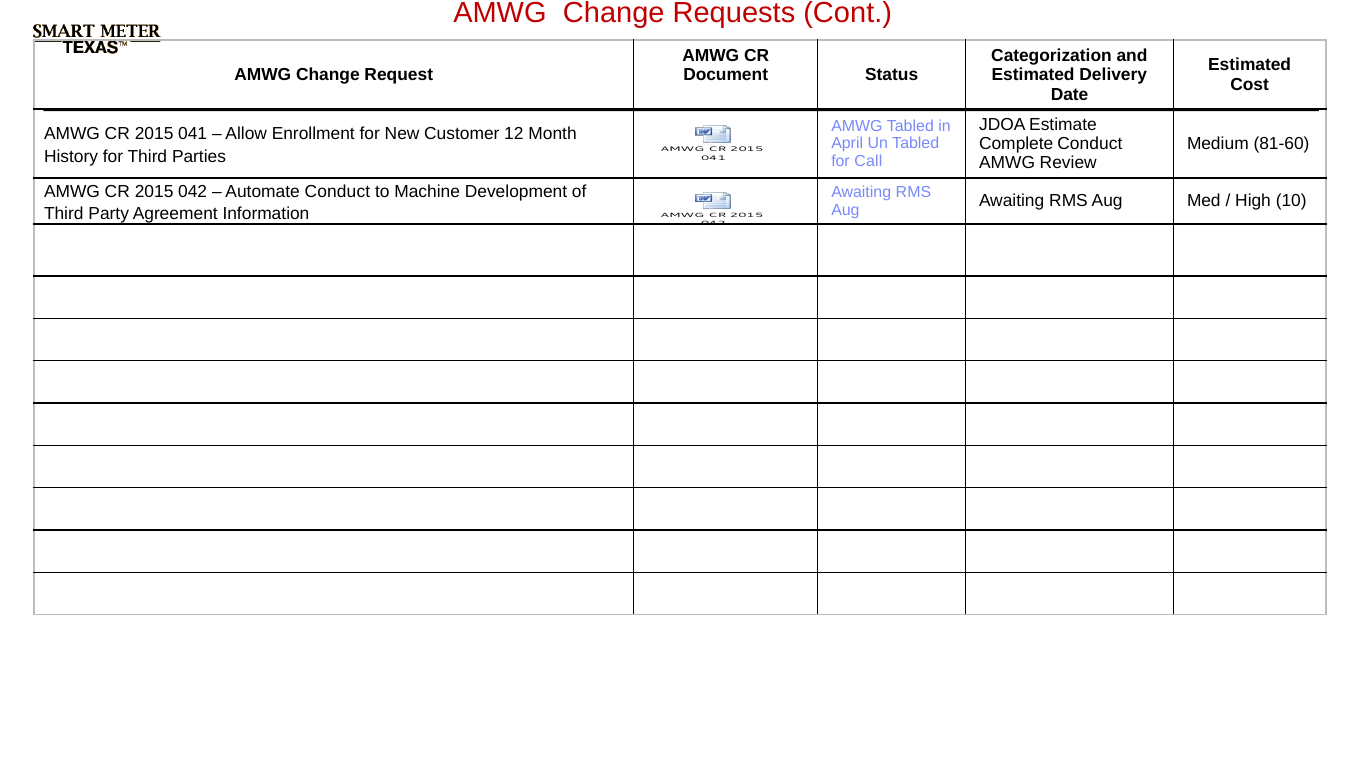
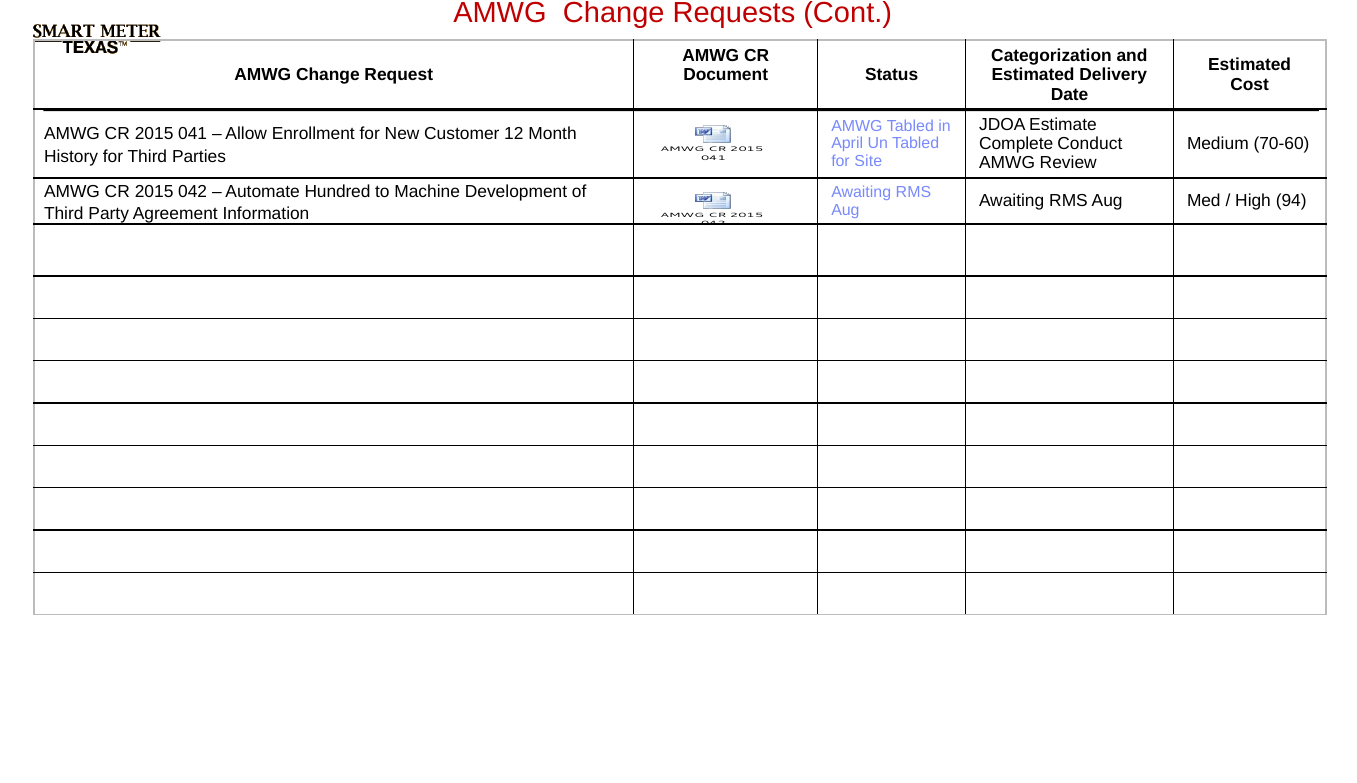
81-60: 81-60 -> 70-60 (1282, 144)
Call: Call -> Site (868, 161)
Automate Conduct: Conduct -> Hundred (338, 191)
10: 10 -> 94 (1291, 201)
